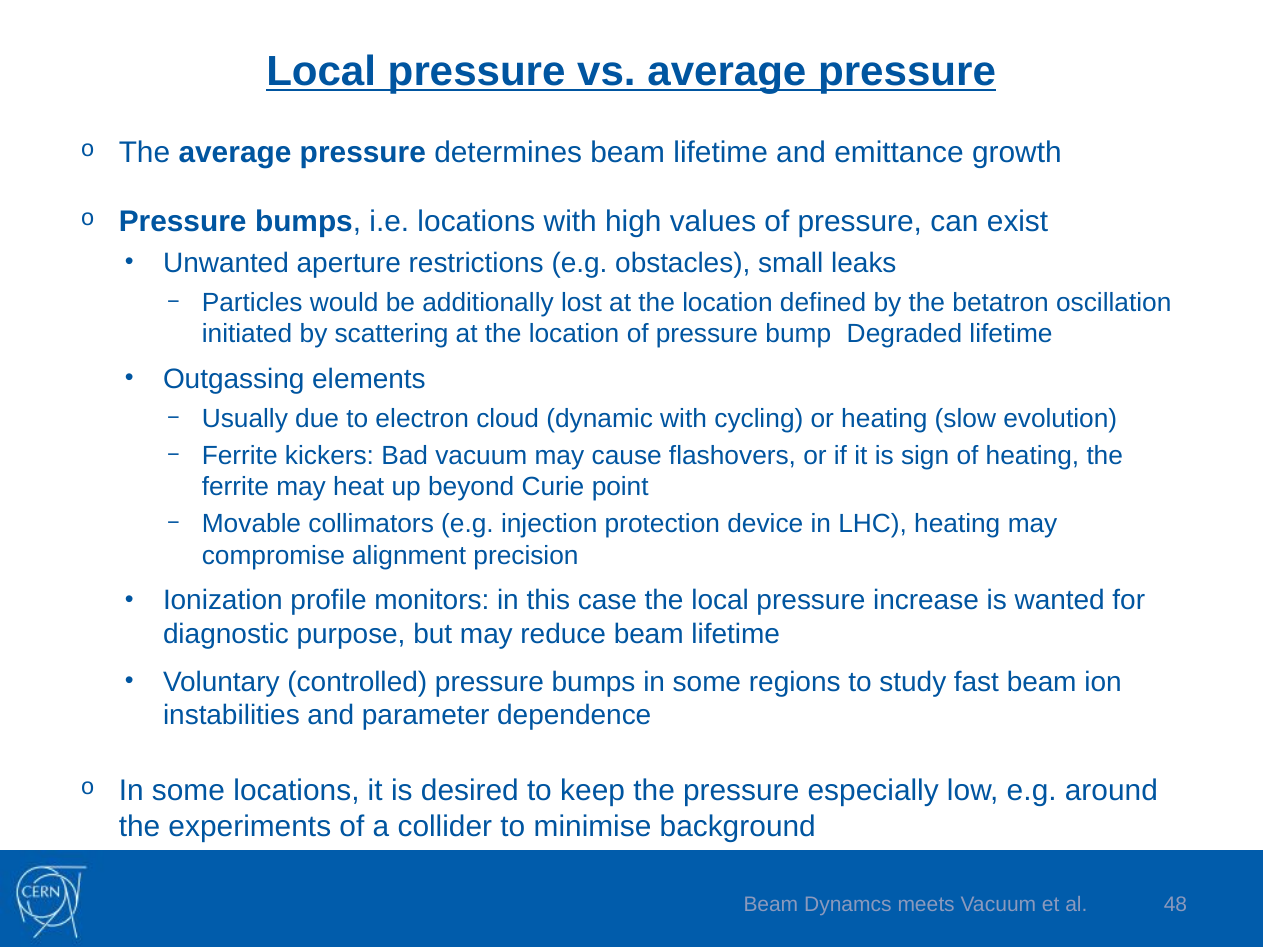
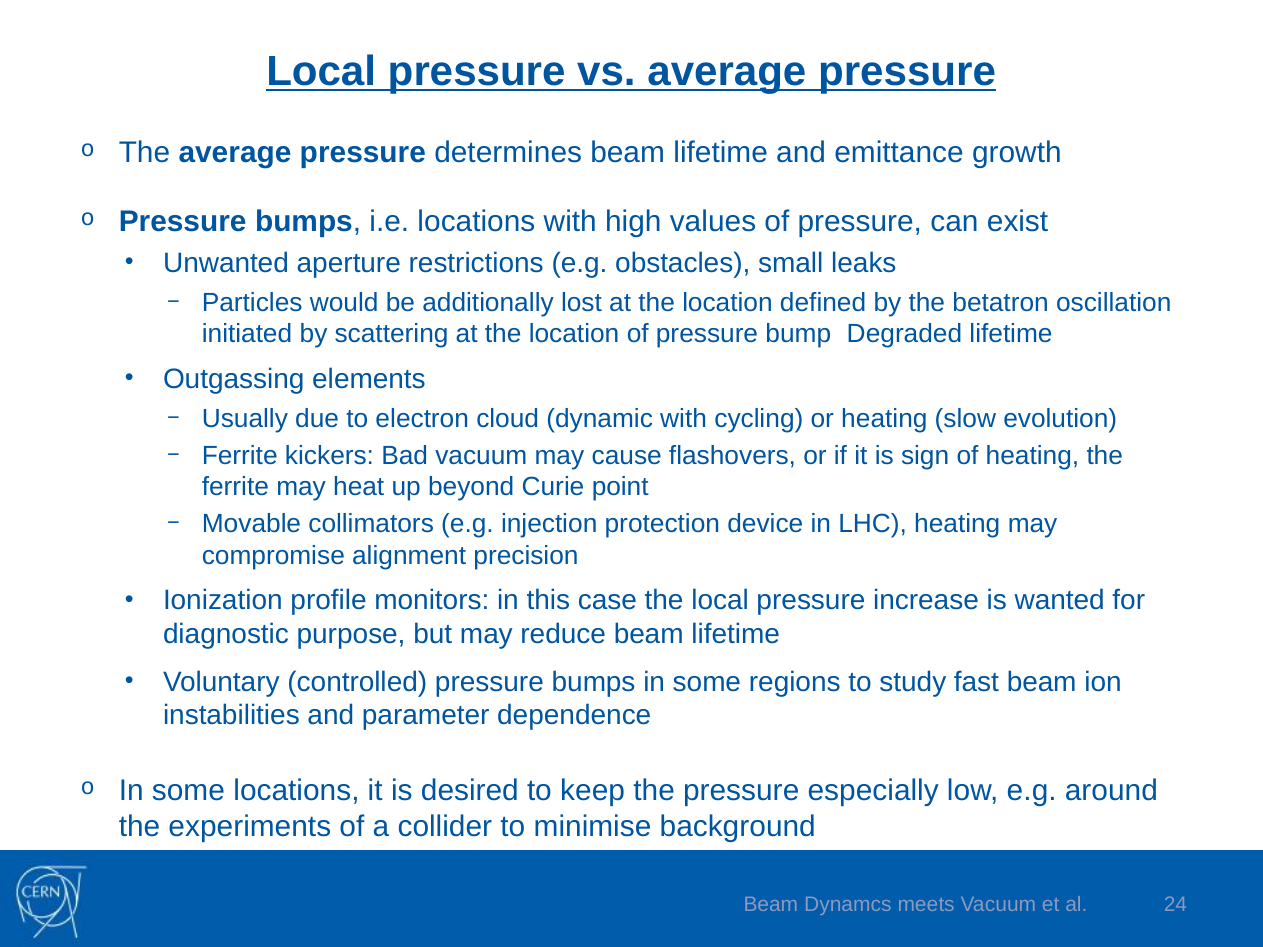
48: 48 -> 24 (1176, 905)
